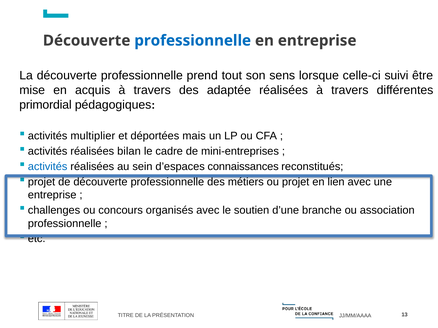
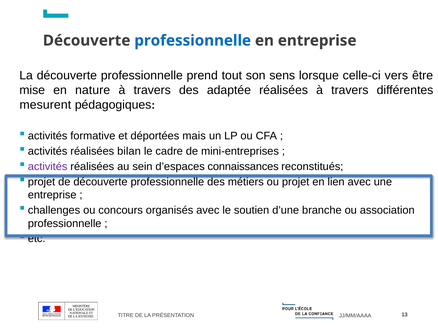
suivi: suivi -> vers (396, 76)
acquis: acquis -> nature (93, 90)
primordial: primordial -> mesurent (45, 105)
multiplier: multiplier -> formative (93, 136)
activités colour: blue -> purple (48, 167)
